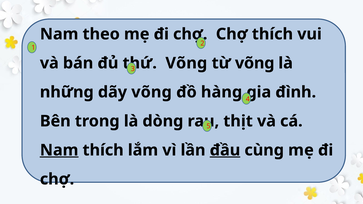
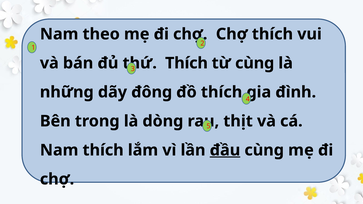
Võng: Võng -> Thích (186, 63)
từ võng: võng -> cùng (255, 63)
dãy võng: võng -> đông (152, 92)
đồ hàng: hàng -> thích (222, 92)
Nam underline: present -> none (59, 150)
